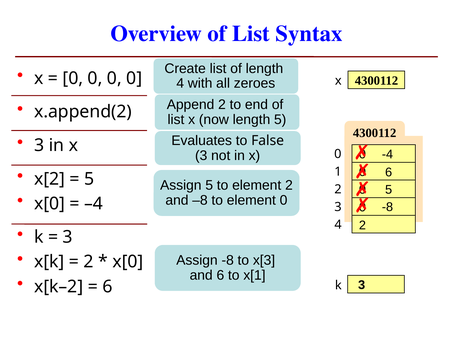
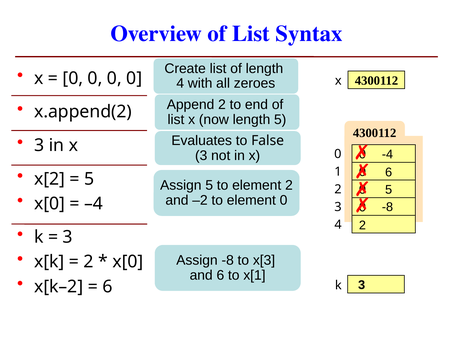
–8: –8 -> –2 (200, 200)
